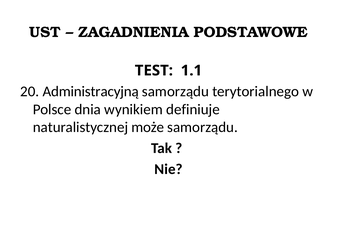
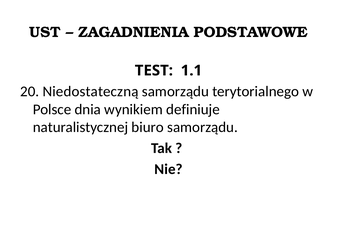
Administracyjną: Administracyjną -> Niedostateczną (90, 92)
może: może -> biuro (148, 128)
